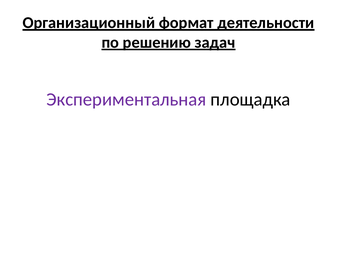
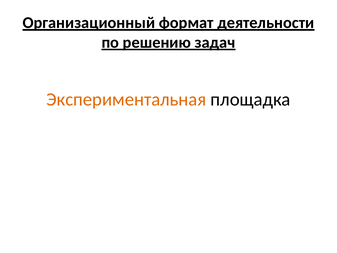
Экспериментальная colour: purple -> orange (126, 99)
